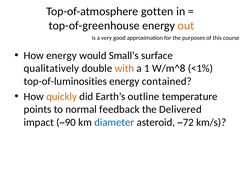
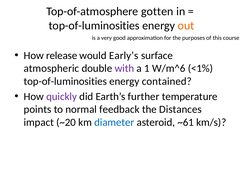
top-of-greenhouse: top-of-greenhouse -> top-of-luminosities (94, 26)
How energy: energy -> release (62, 56)
Small’s: Small’s -> Early’s (124, 56)
qualitatively: qualitatively -> atmospheric (51, 68)
with colour: orange -> purple (124, 68)
W/m^8: W/m^8 -> W/m^6 (169, 68)
quickly colour: orange -> purple (62, 97)
outline: outline -> further (144, 97)
Delivered: Delivered -> Distances (180, 110)
~90: ~90 -> ~20 (66, 123)
~72: ~72 -> ~61 (186, 123)
